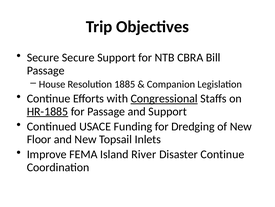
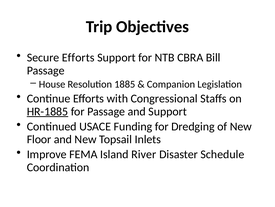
Secure Secure: Secure -> Efforts (78, 57)
Congressional underline: present -> none (164, 98)
Disaster Continue: Continue -> Schedule (222, 154)
